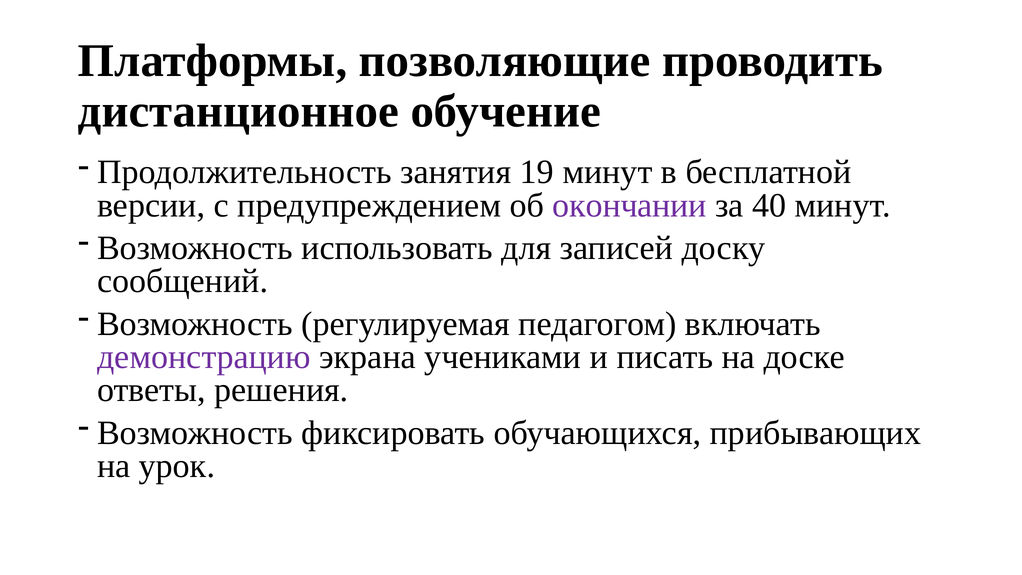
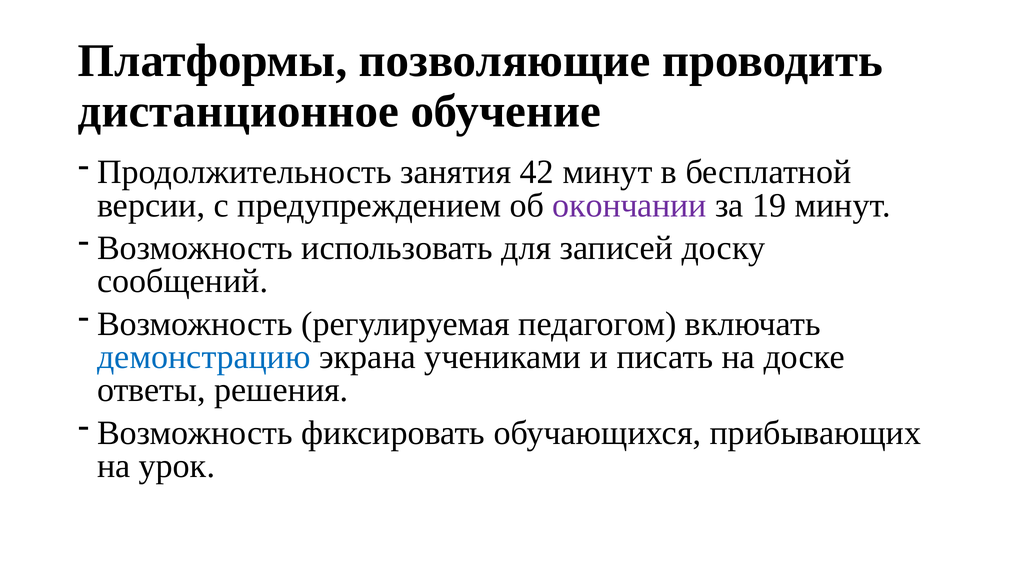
19: 19 -> 42 (537, 172)
40: 40 -> 19 (769, 205)
демонстрацию colour: purple -> blue (204, 357)
